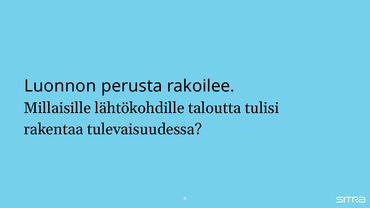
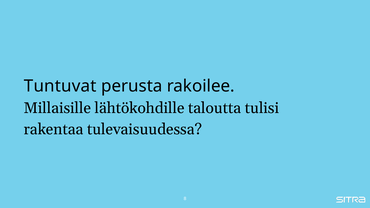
Luonnon: Luonnon -> Tuntuvat (60, 86)
